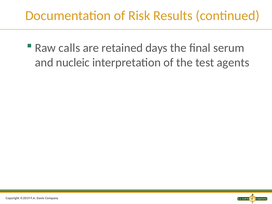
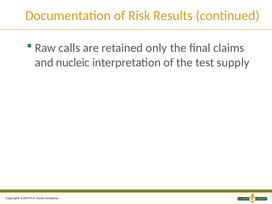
days: days -> only (156, 48)
serum: serum -> claims (229, 48)
agents: agents -> supply (233, 63)
